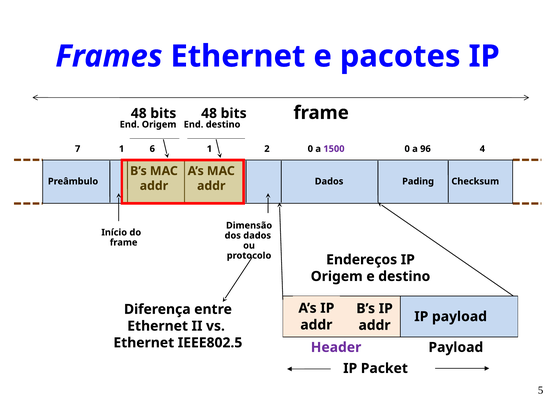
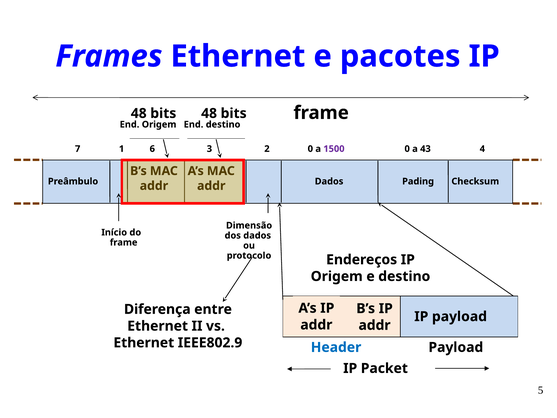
6 1: 1 -> 3 (209, 149)
96: 96 -> 43 (425, 149)
IEEE802.5: IEEE802.5 -> IEEE802.9 (210, 343)
Header colour: purple -> blue (336, 347)
